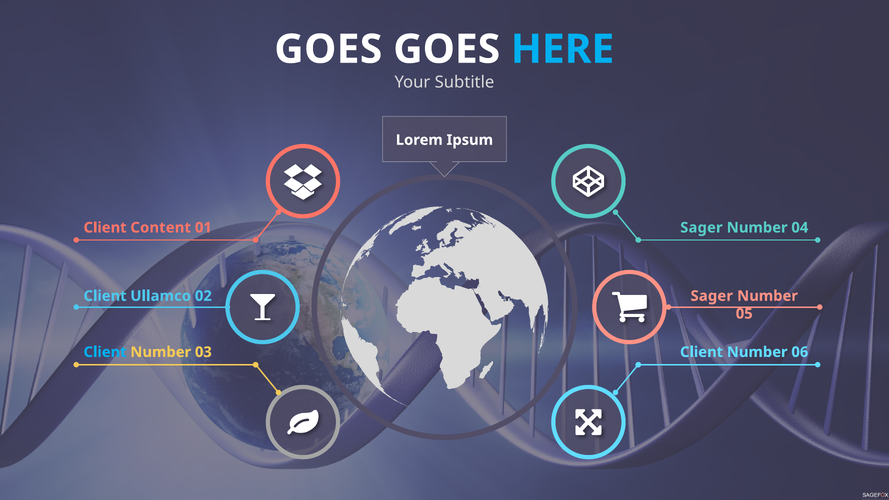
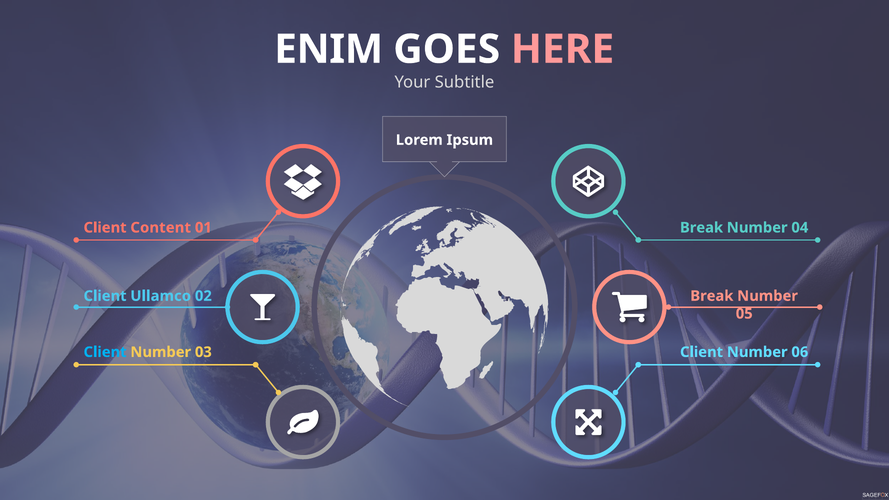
GOES: GOES -> ENIM (329, 49)
HERE colour: light blue -> pink (563, 49)
Sager: Sager -> Break (702, 228)
Sager: Sager -> Break (712, 296)
